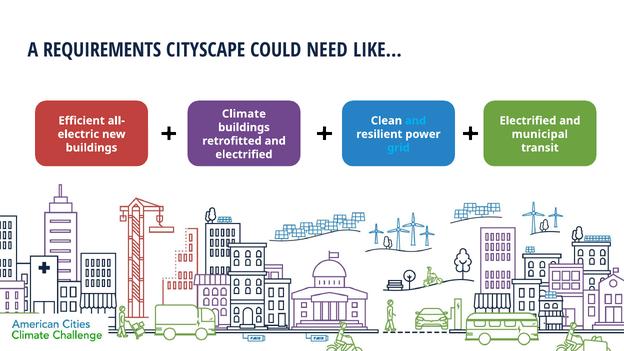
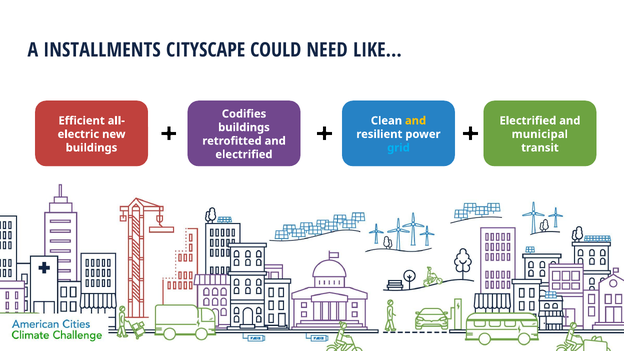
REQUIREMENTS: REQUIREMENTS -> INSTALLMENTS (102, 50)
Climate: Climate -> Codifies (244, 114)
and colour: light blue -> yellow (416, 121)
